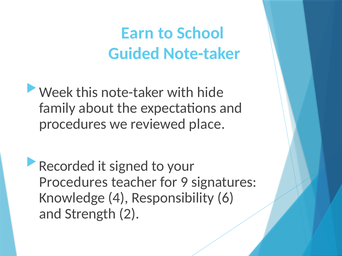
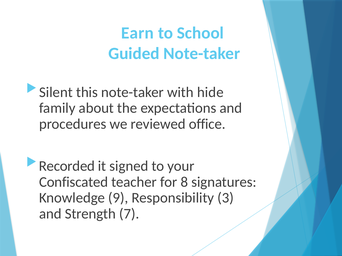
Week: Week -> Silent (56, 92)
place: place -> office (207, 124)
Procedures: Procedures -> Confiscated (74, 182)
9: 9 -> 8 (184, 182)
4: 4 -> 9 (118, 198)
6: 6 -> 3 (226, 198)
2: 2 -> 7 (129, 214)
